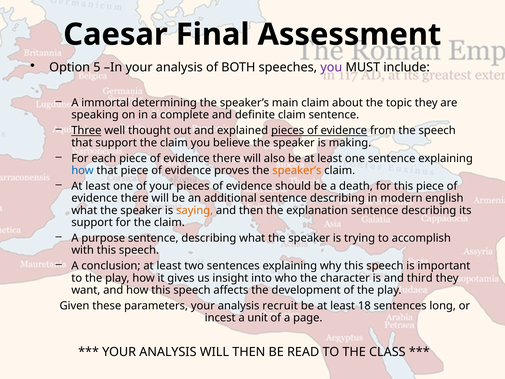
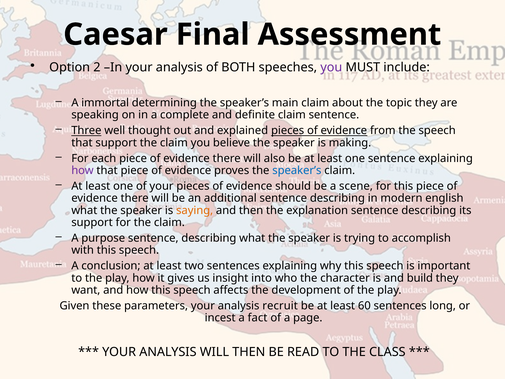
5: 5 -> 2 (97, 67)
how colour: blue -> purple (82, 170)
speaker’s colour: orange -> blue (297, 170)
death: death -> scene (356, 186)
third: third -> build (420, 278)
18: 18 -> 60 (364, 306)
unit: unit -> fact (258, 318)
